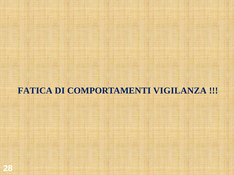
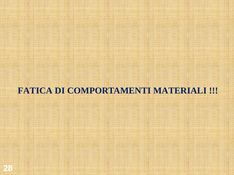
VIGILANZA: VIGILANZA -> MATERIALI (180, 91)
